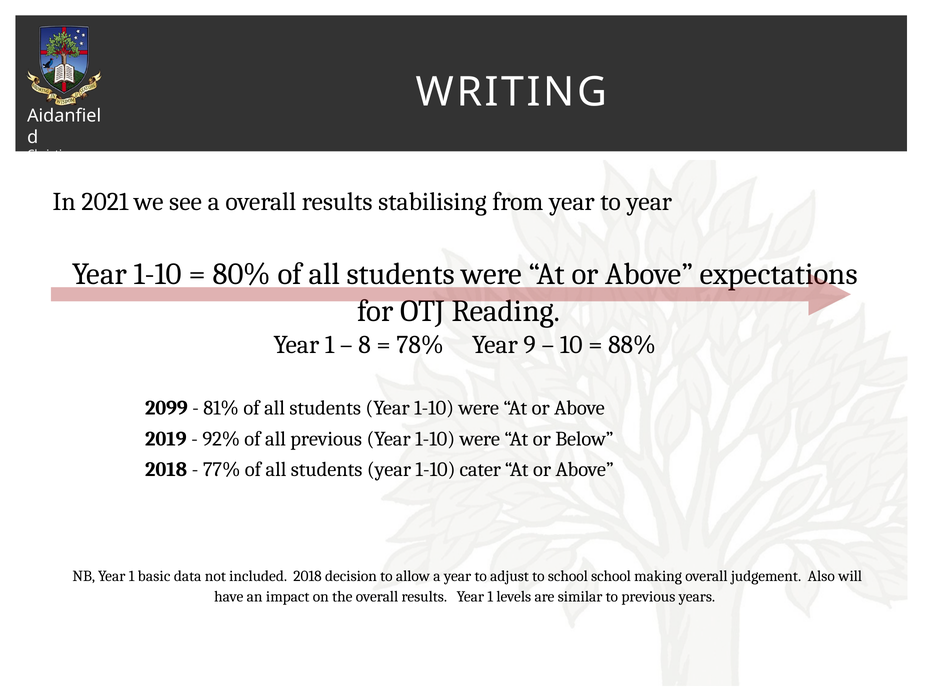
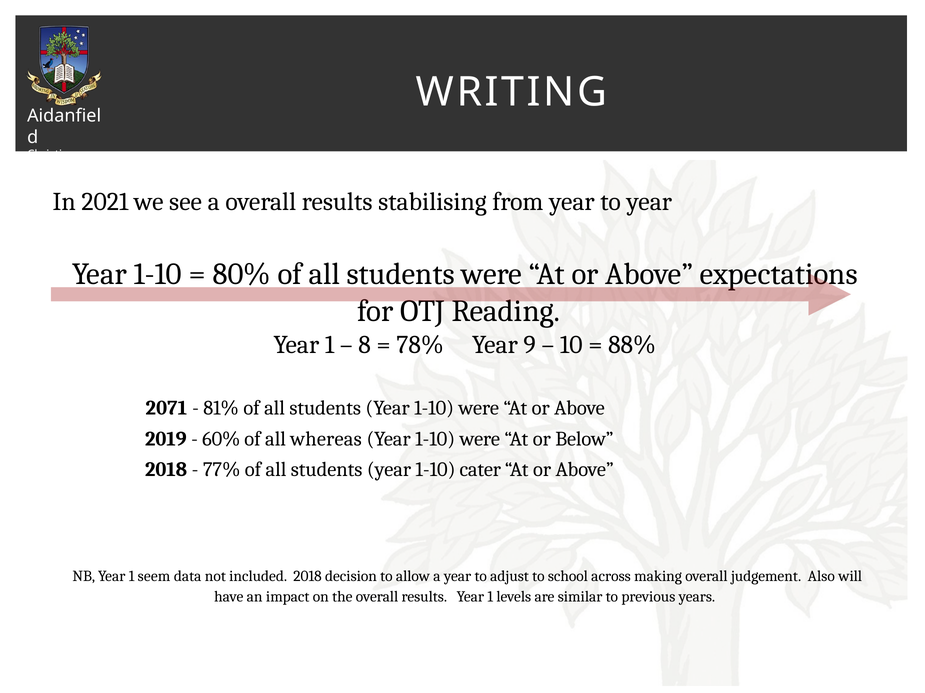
2099: 2099 -> 2071 (166, 408)
92%: 92% -> 60% (221, 439)
all previous: previous -> whereas (326, 439)
basic: basic -> seem (154, 577)
school school: school -> across (611, 577)
